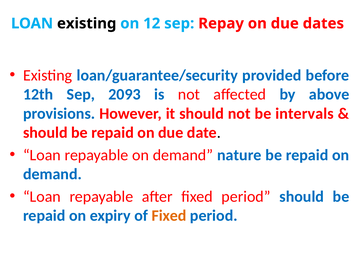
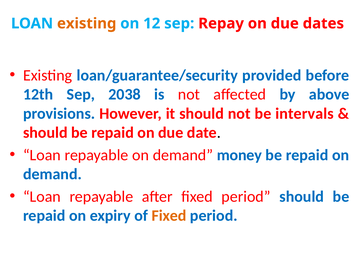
existing colour: black -> orange (87, 23)
2093: 2093 -> 2038 (125, 94)
nature: nature -> money (239, 155)
